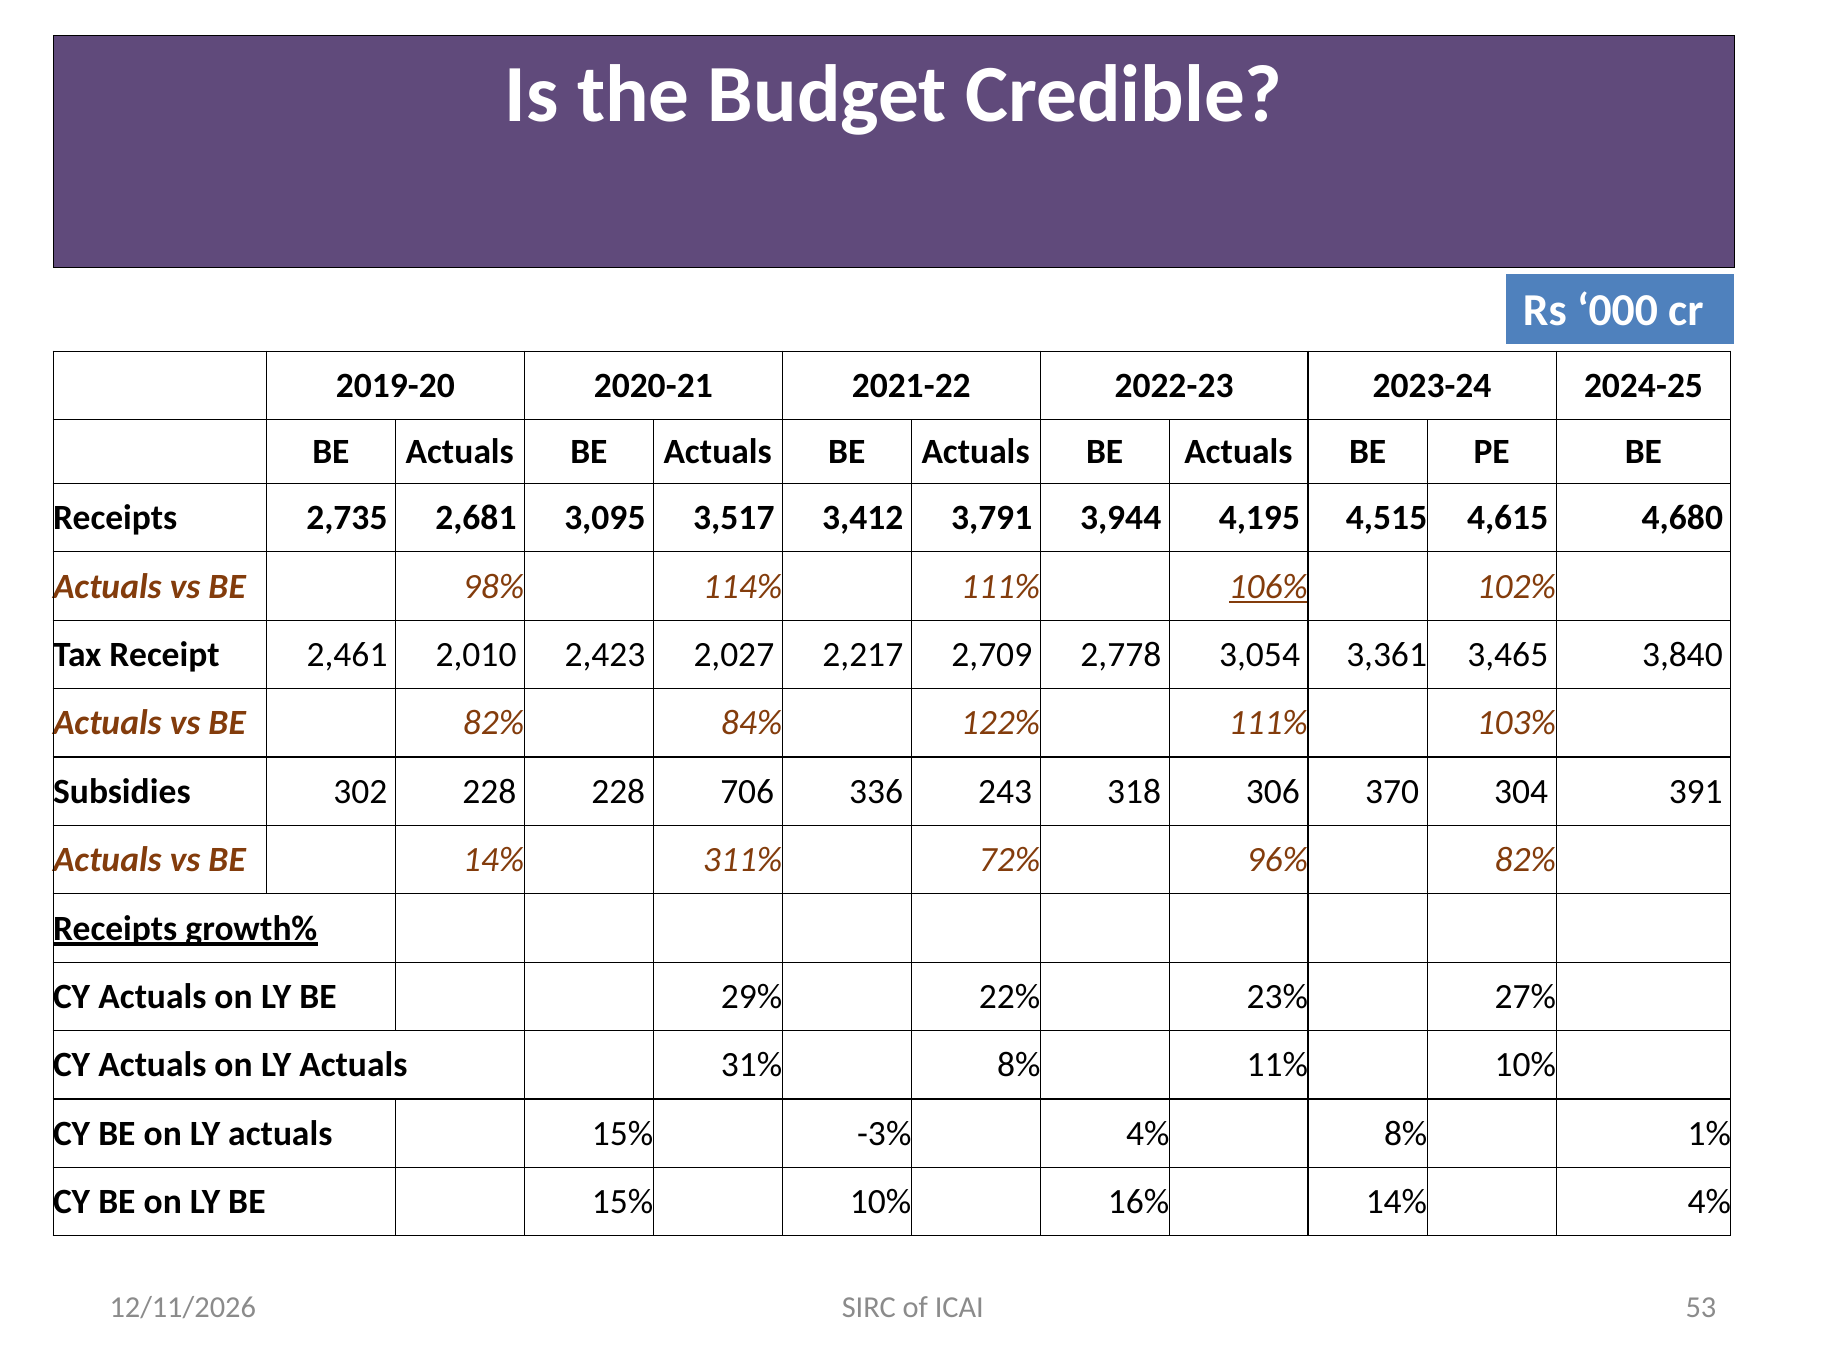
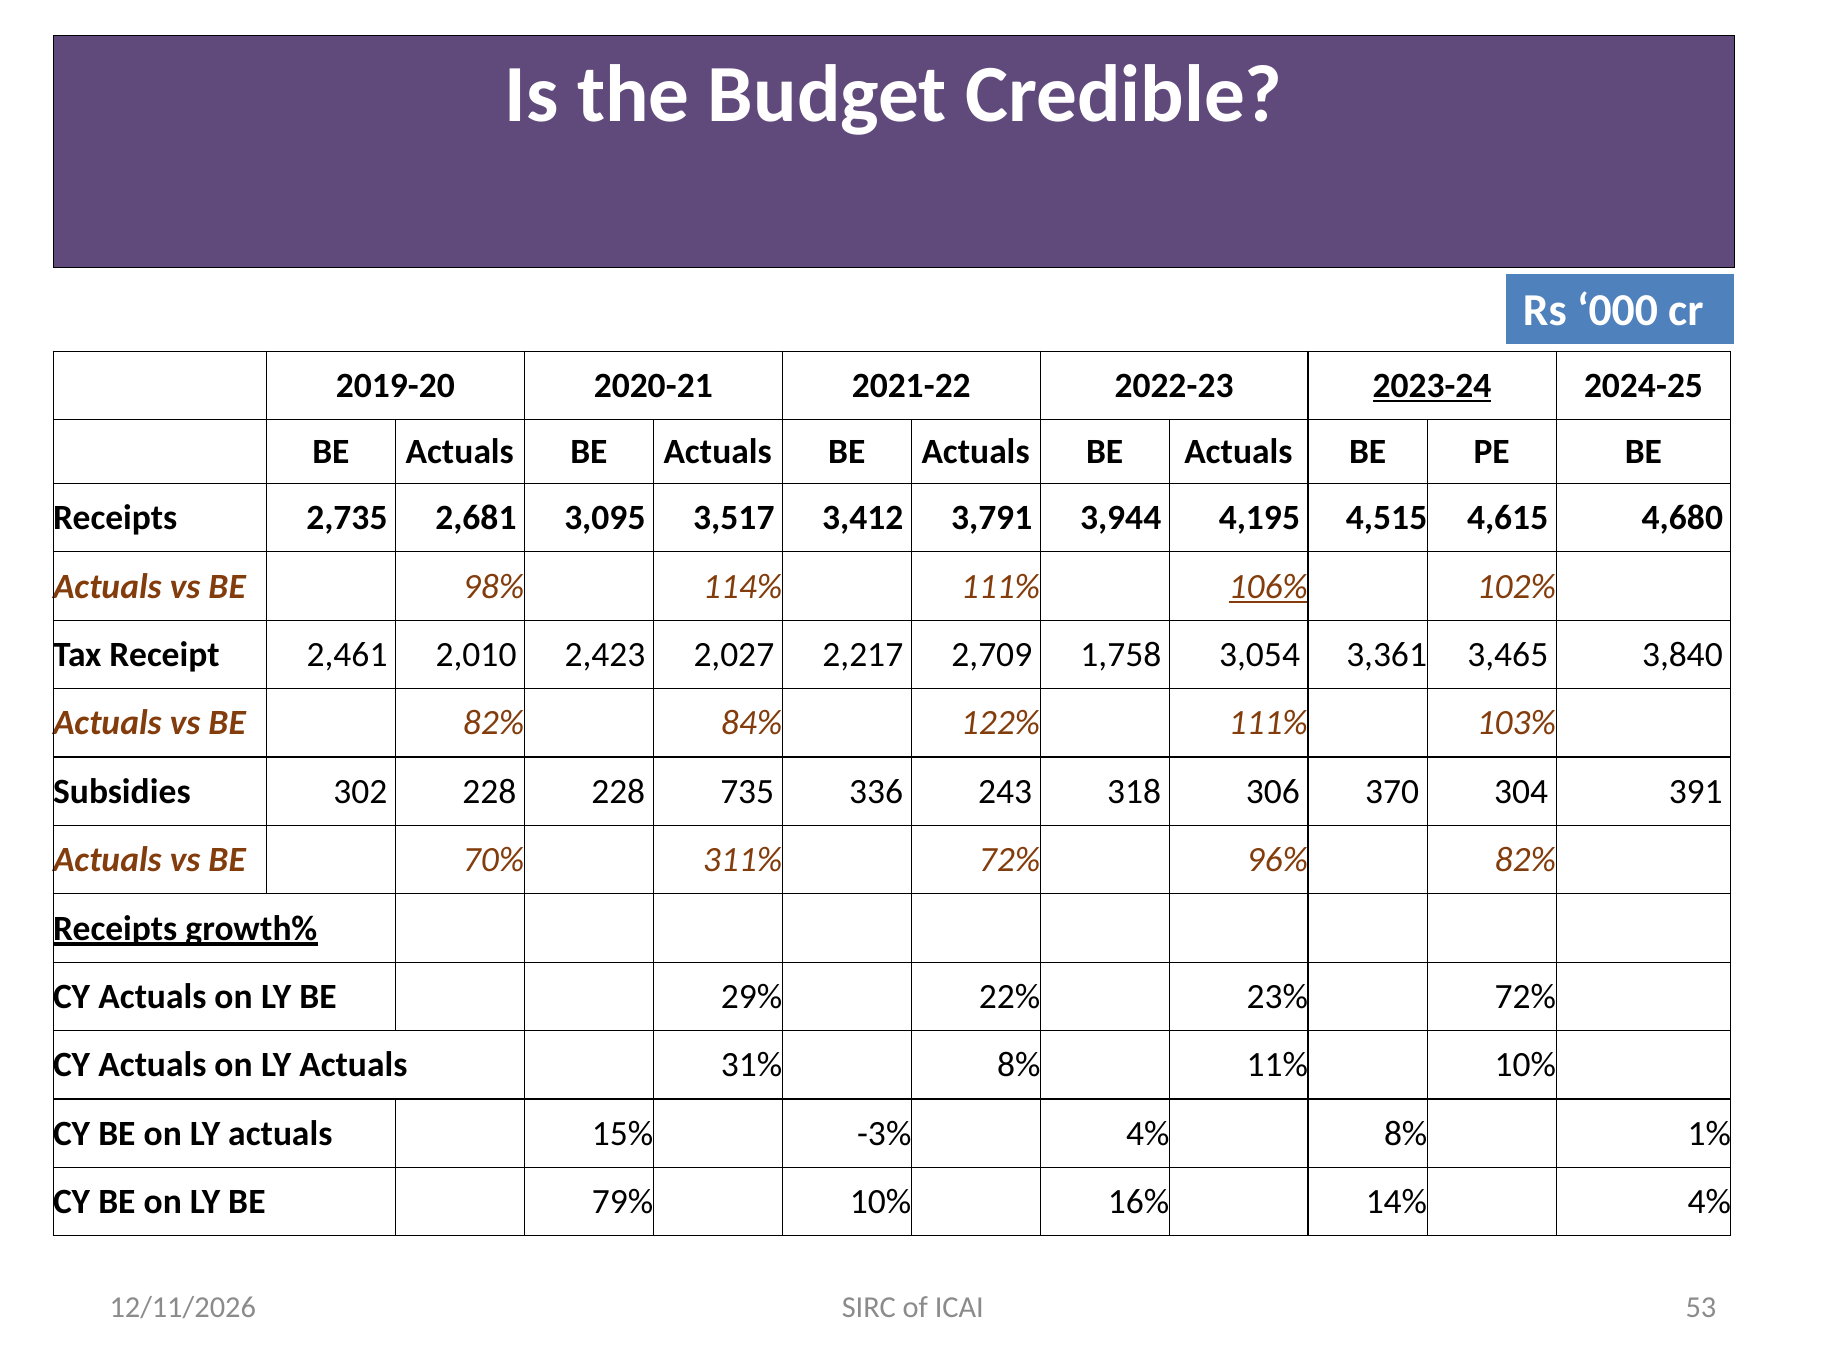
2023-24 underline: none -> present (1432, 386)
2,778: 2,778 -> 1,758 (1121, 655)
706: 706 -> 735 (747, 792)
BE 14%: 14% -> 70% (494, 860)
23% 27%: 27% -> 72% (1525, 997)
BE 15%: 15% -> 79% (623, 1202)
